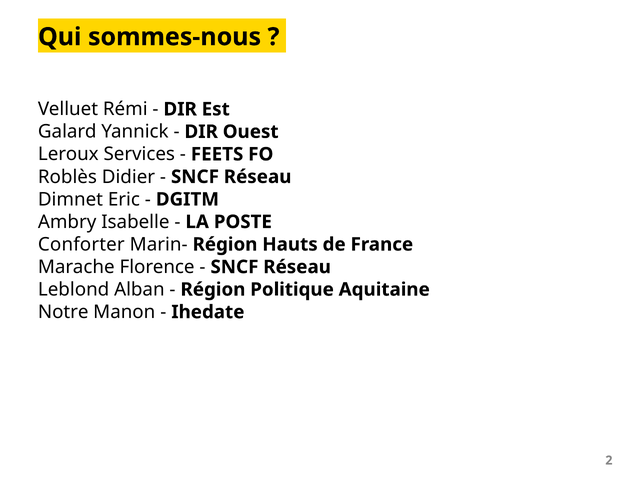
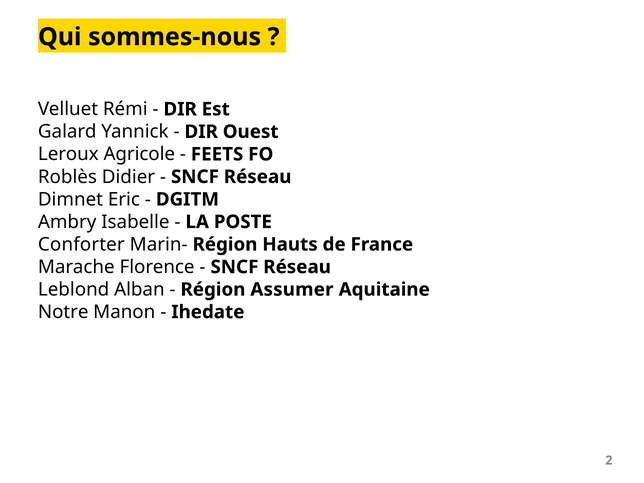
Services: Services -> Agricole (139, 154)
Politique: Politique -> Assumer (292, 290)
